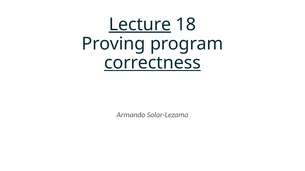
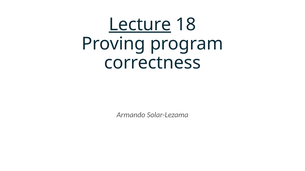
correctness underline: present -> none (152, 63)
